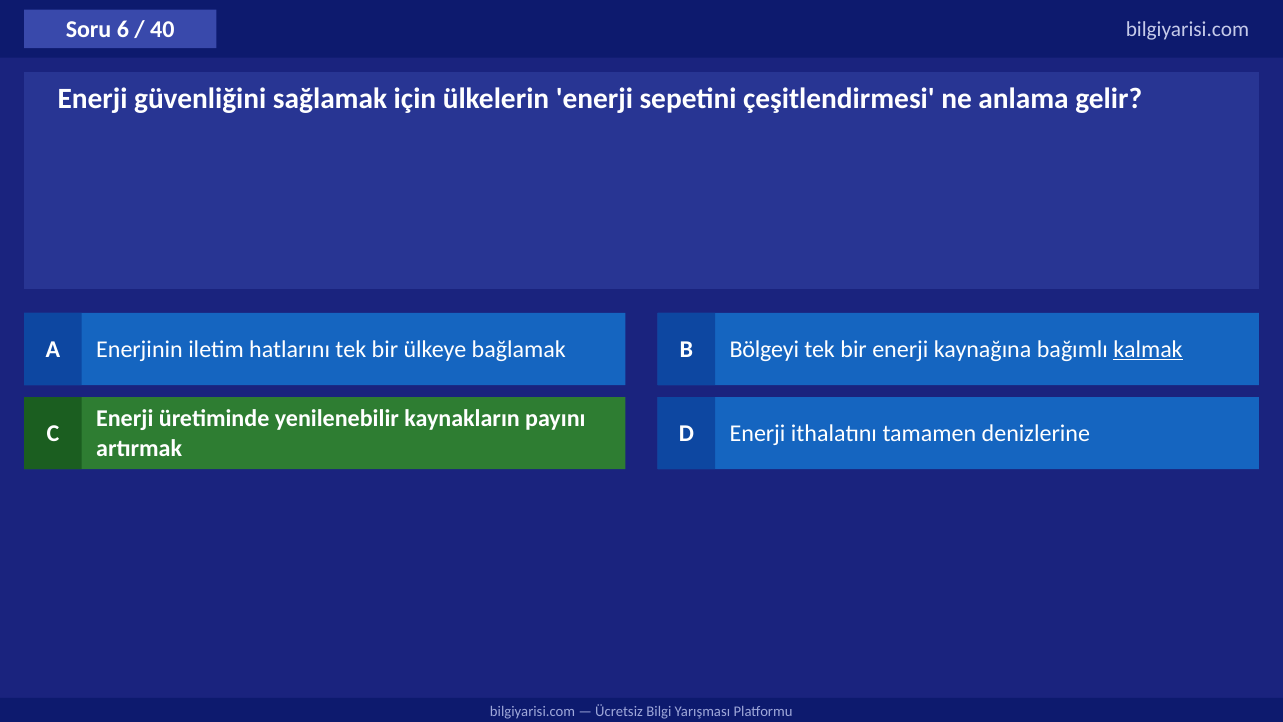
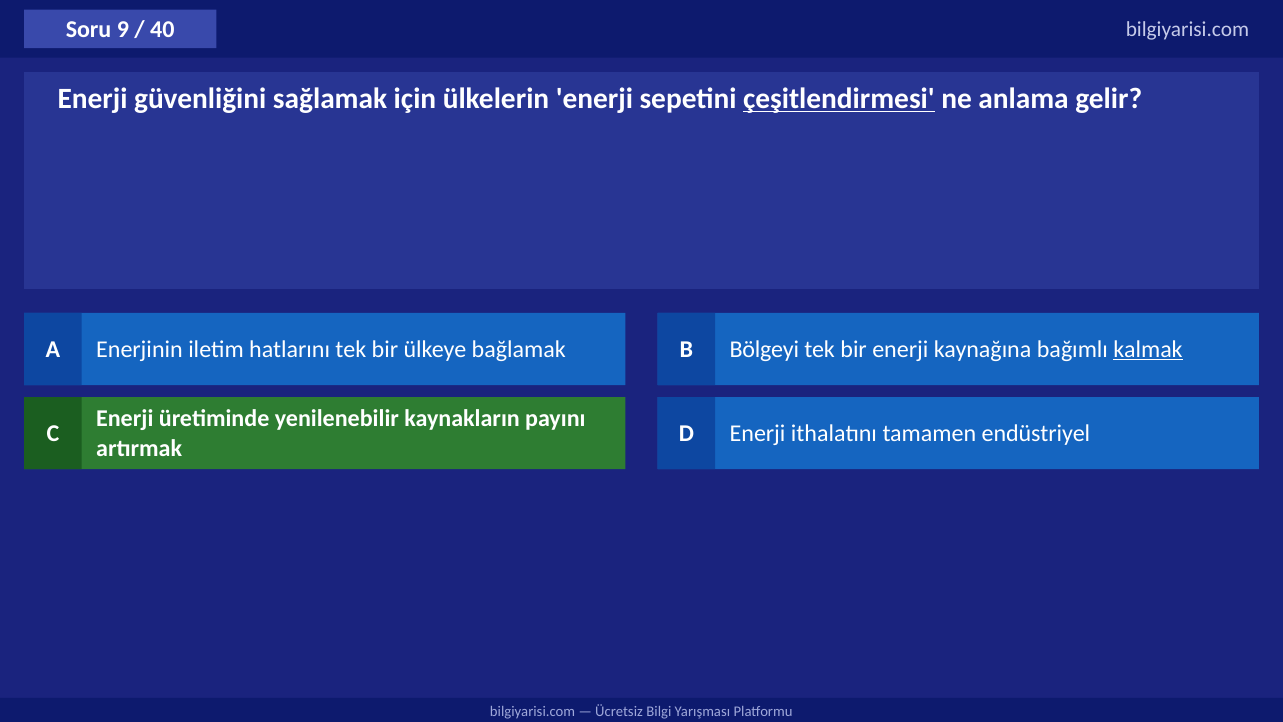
6: 6 -> 9 (123, 29)
çeşitlendirmesi underline: none -> present (839, 99)
denizlerine: denizlerine -> endüstriyel (1036, 433)
